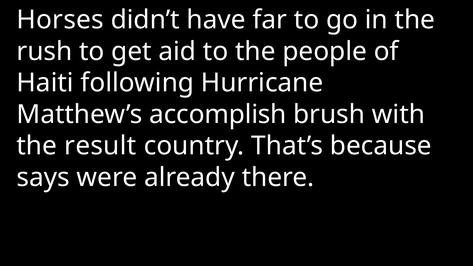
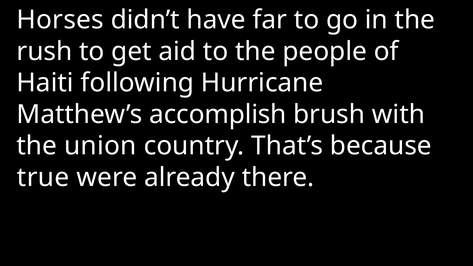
result: result -> union (100, 146)
says: says -> true (43, 177)
